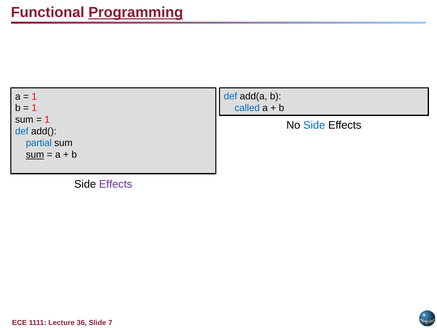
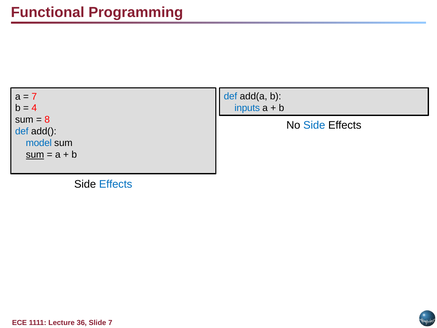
Programming underline: present -> none (136, 12)
1: 1 -> 7 (34, 96)
called: called -> inputs (247, 108)
1: 1 -> 4 (34, 108)
1: 1 -> 8 (47, 120)
partial: partial -> model (39, 143)
Effects colour: purple -> blue (116, 184)
